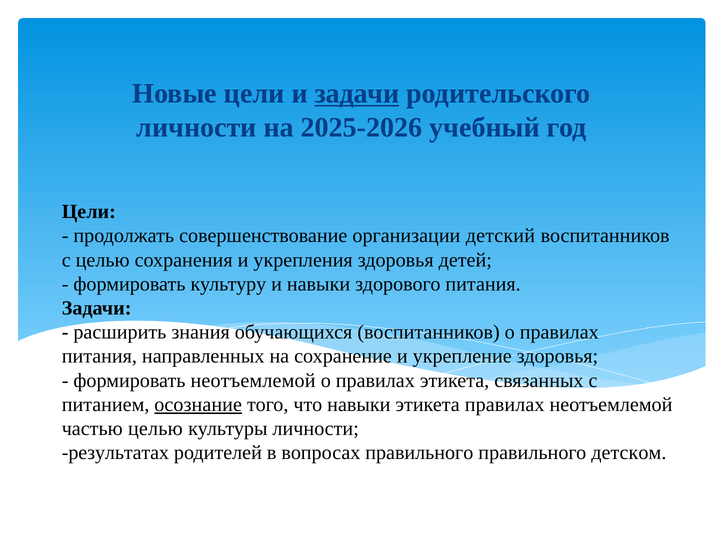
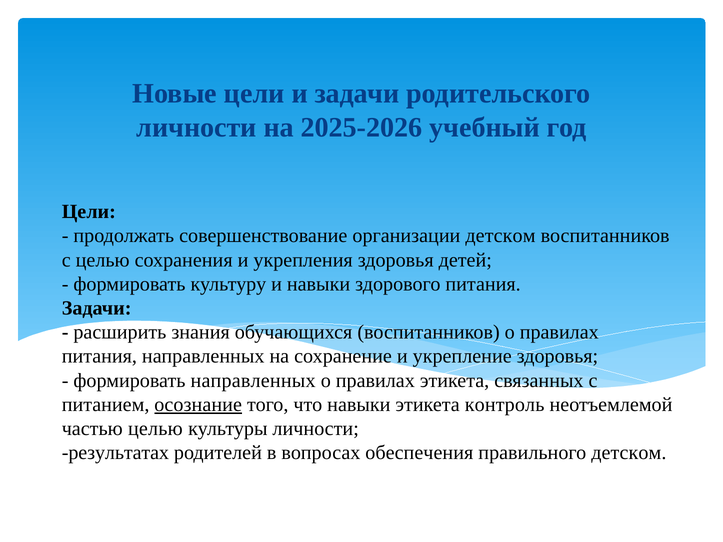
задачи underline: present -> none (357, 94)
организации детский: детский -> детском (500, 236)
формировать неотъемлемой: неотъемлемой -> направленных (253, 381)
этикета правилах: правилах -> контроль (505, 405)
вопросах правильного: правильного -> обеспечения (419, 453)
